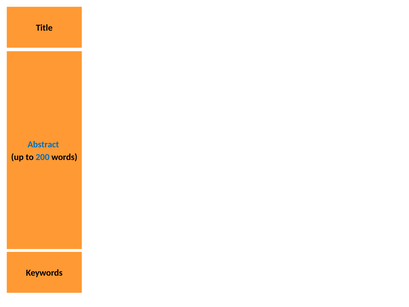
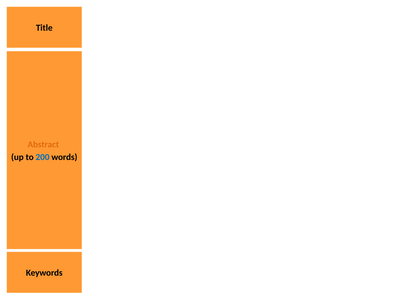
Abstract colour: blue -> orange (43, 144)
